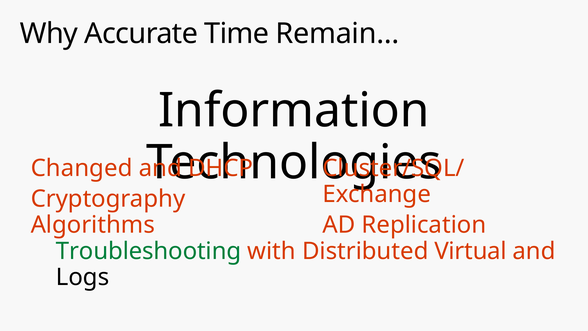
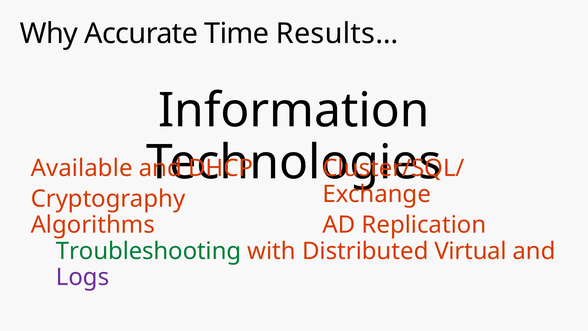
Remain…: Remain… -> Results… (337, 34)
Changed: Changed -> Available (82, 168)
Logs colour: black -> purple (83, 277)
